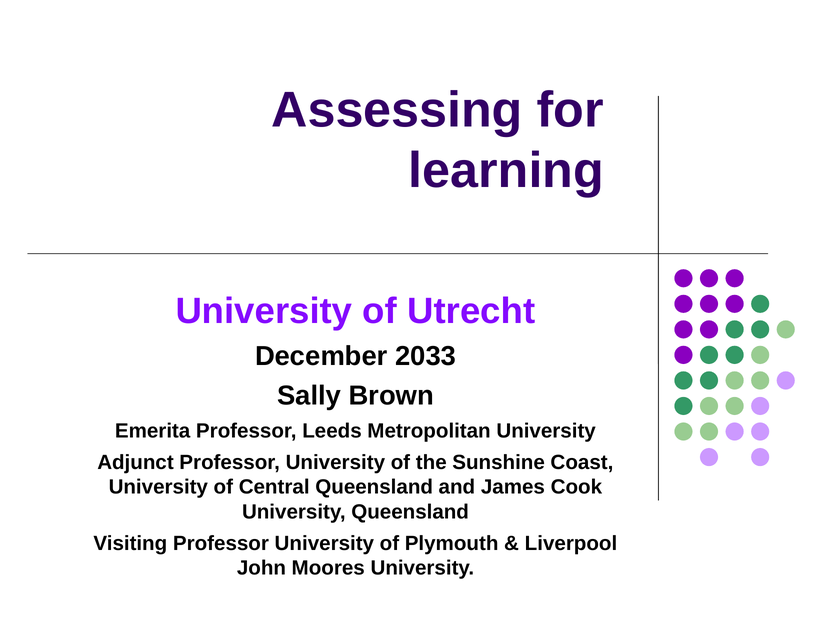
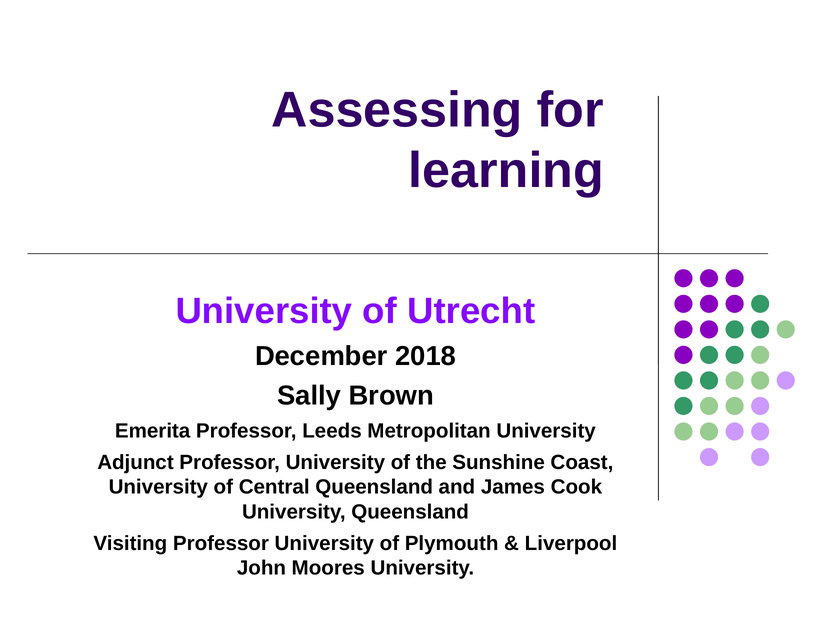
2033: 2033 -> 2018 (426, 356)
